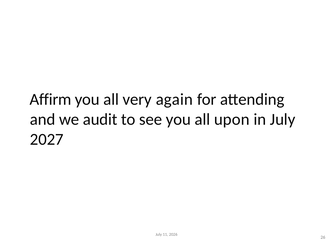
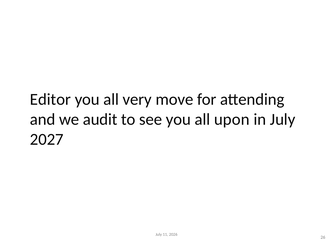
Affirm: Affirm -> Editor (50, 99)
again: again -> move (174, 99)
